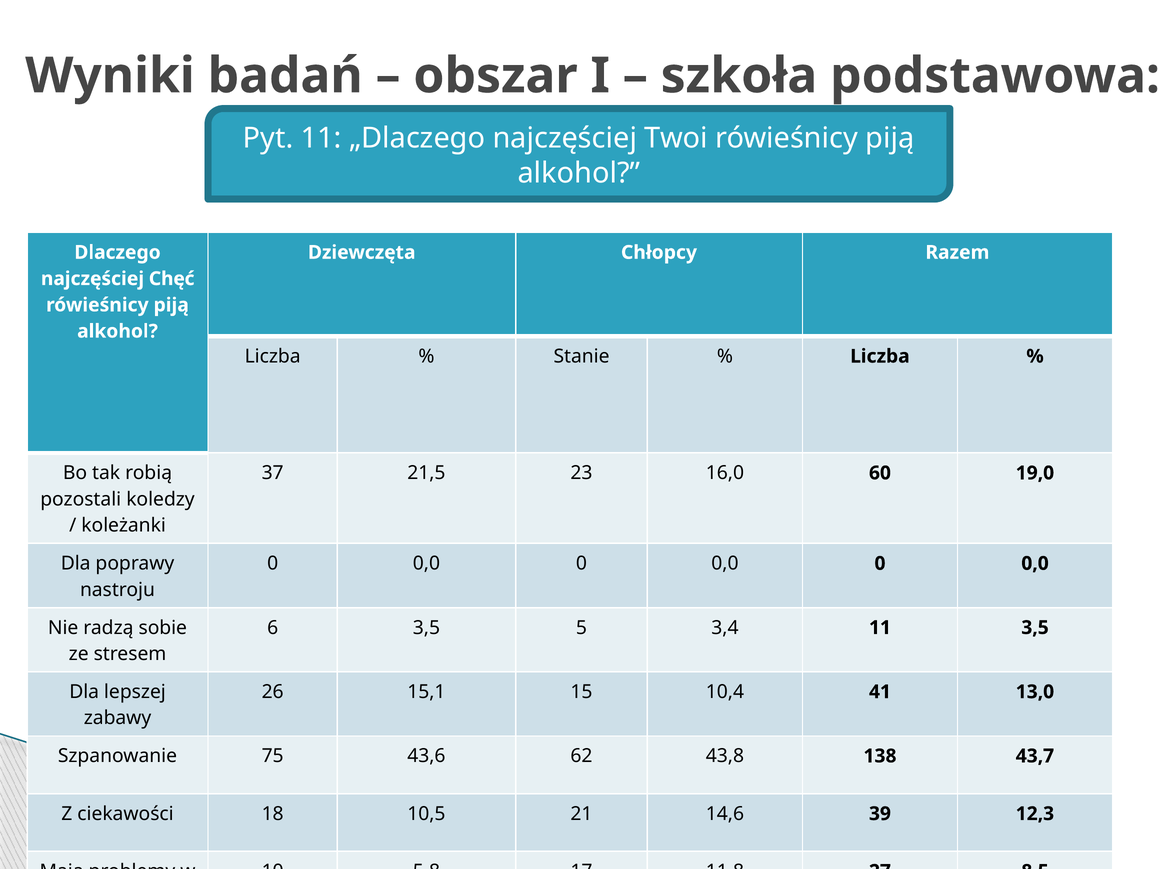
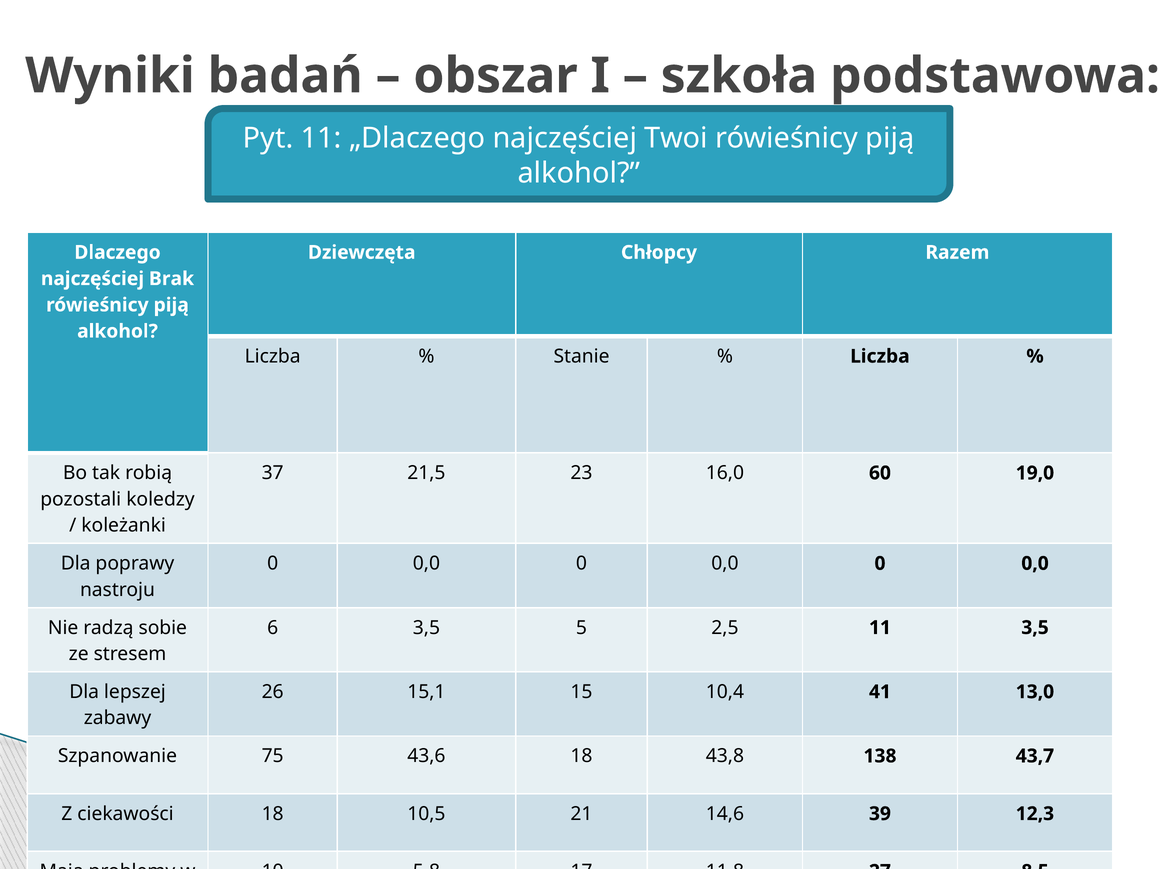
Chęć: Chęć -> Brak (172, 279)
3,4: 3,4 -> 2,5 (725, 627)
43,6 62: 62 -> 18 (581, 756)
